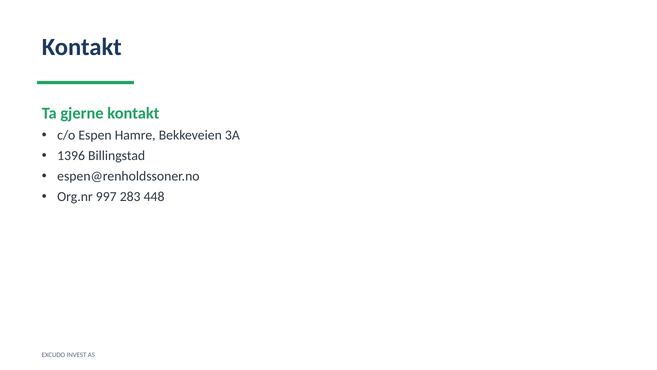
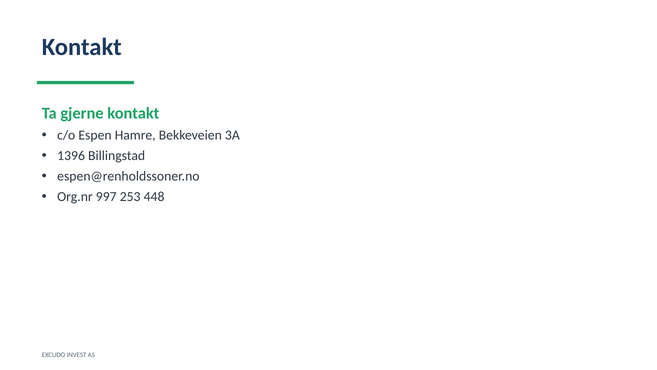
283: 283 -> 253 (130, 197)
